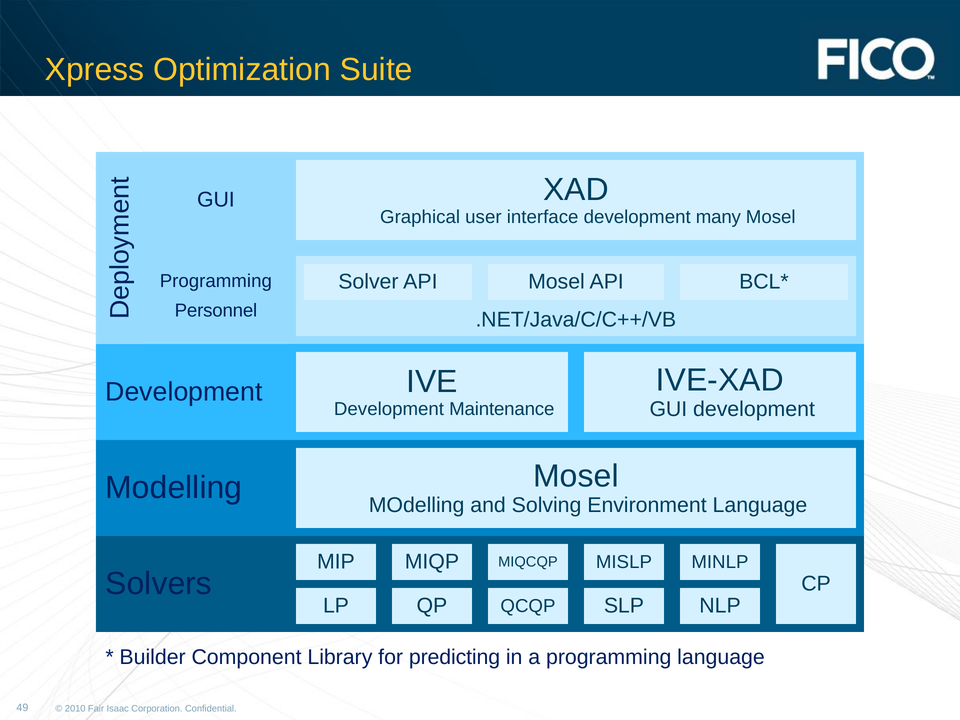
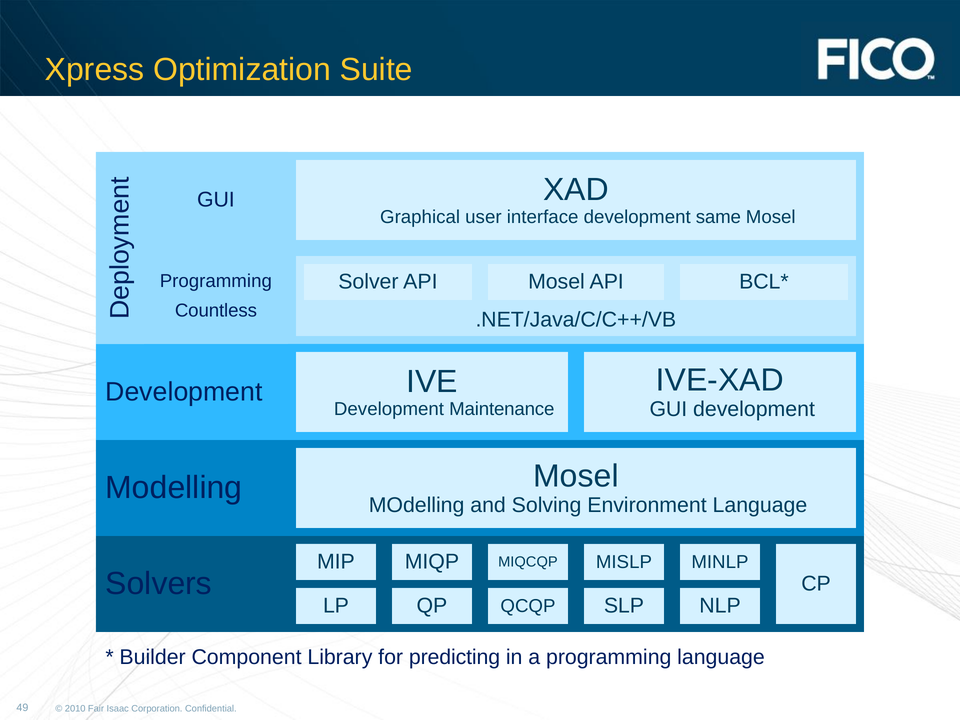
many: many -> same (718, 217)
Personnel: Personnel -> Countless (216, 311)
